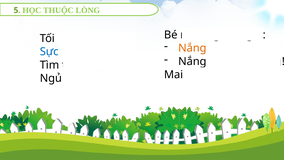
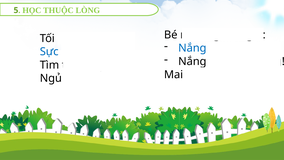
Nắng colour: orange -> blue (192, 48)
